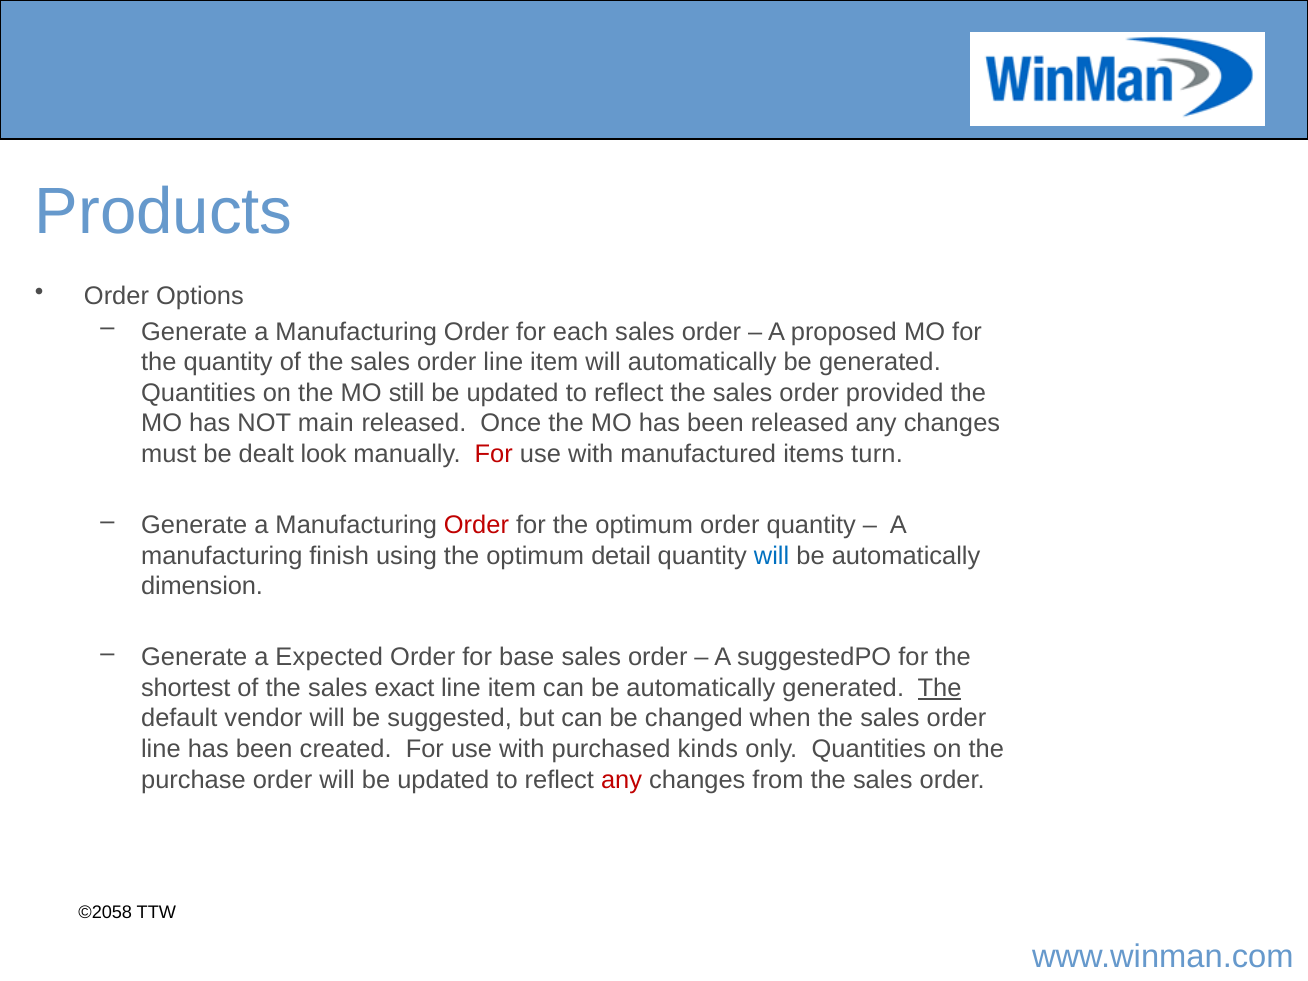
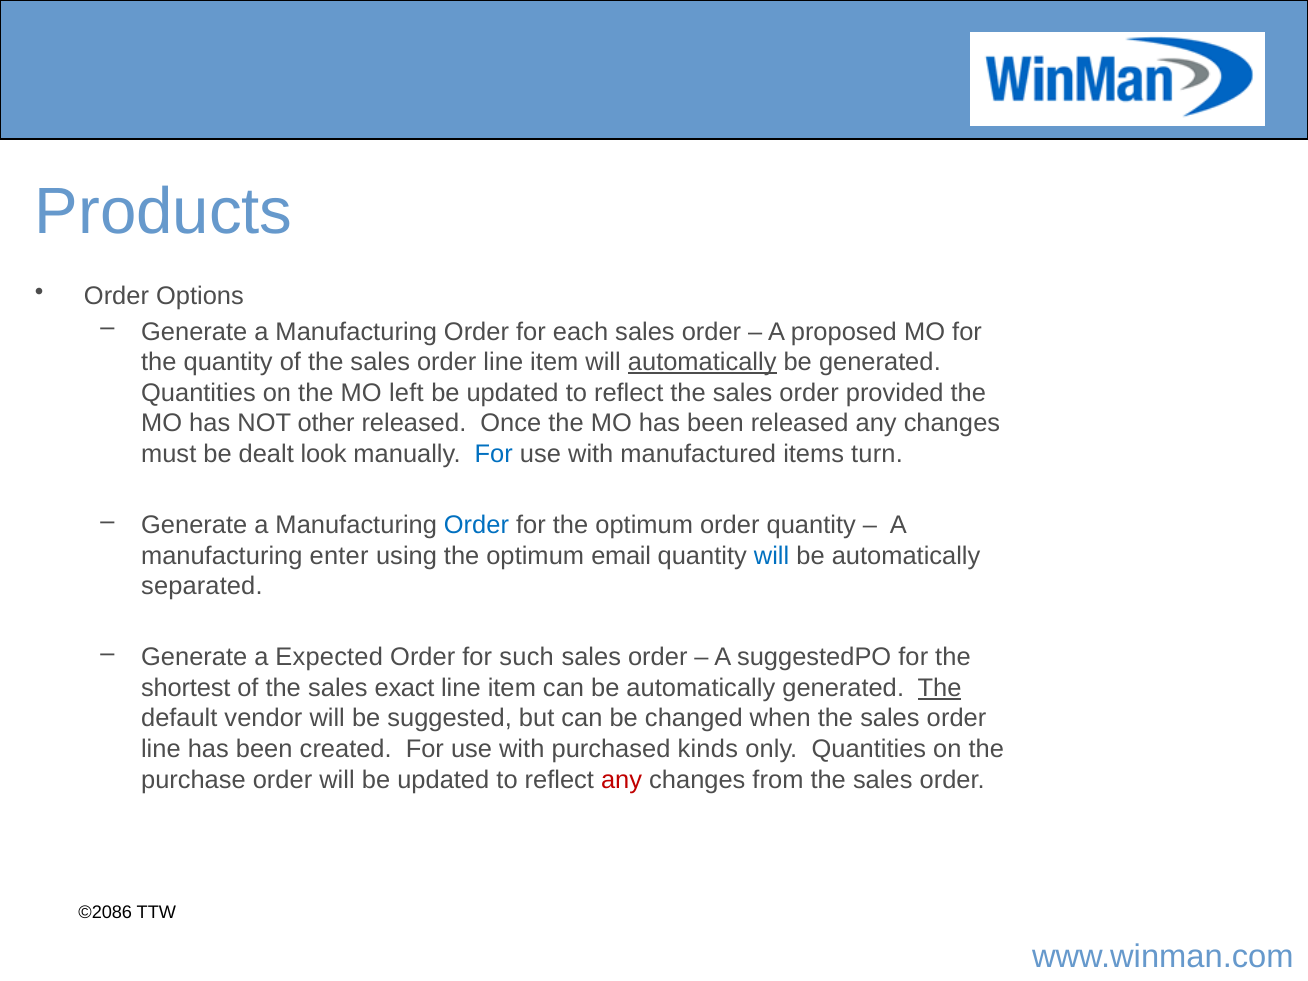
automatically underline: none -> present (702, 362)
still: still -> left (406, 393)
main: main -> other (326, 423)
For colour: red -> blue (494, 454)
Order colour: red -> blue (476, 525)
finish: finish -> enter (339, 556)
detail: detail -> email (621, 556)
dimension: dimension -> separated (202, 586)
base: base -> such (527, 658)
©2058: ©2058 -> ©2086 (105, 913)
